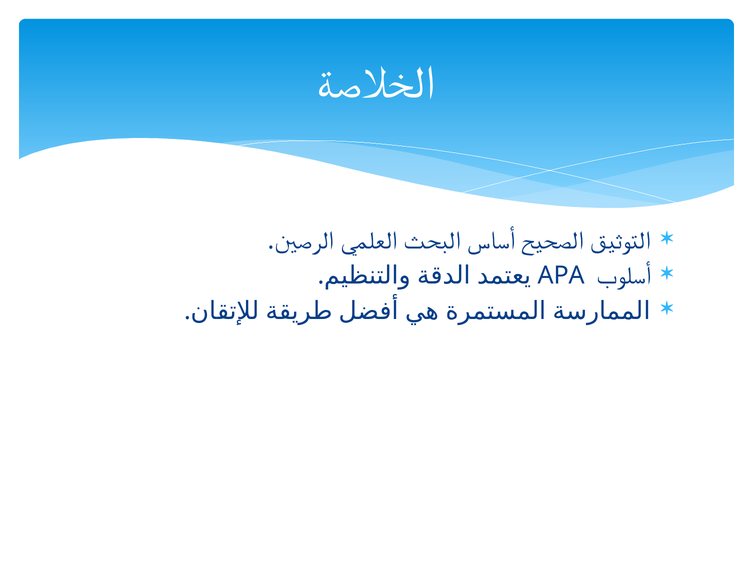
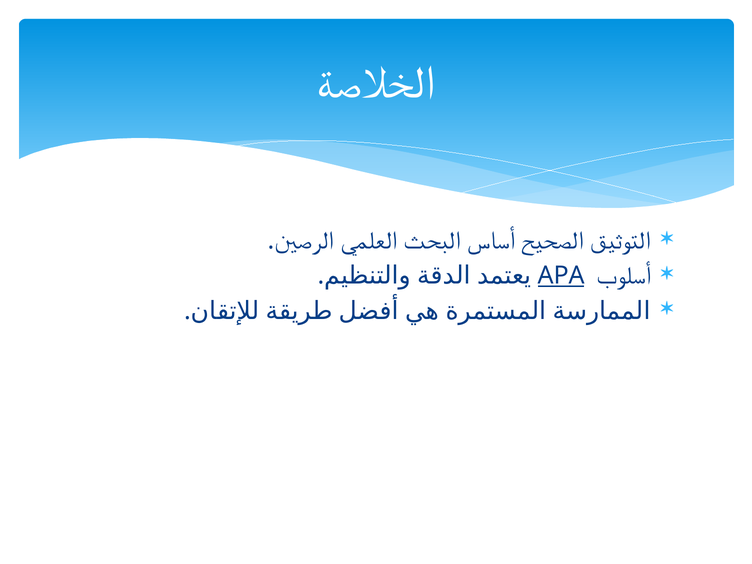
APA underline: none -> present (561, 276)
